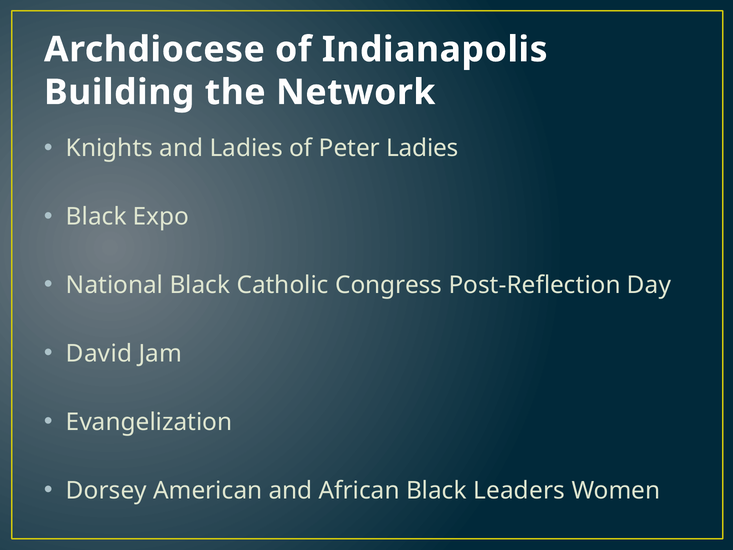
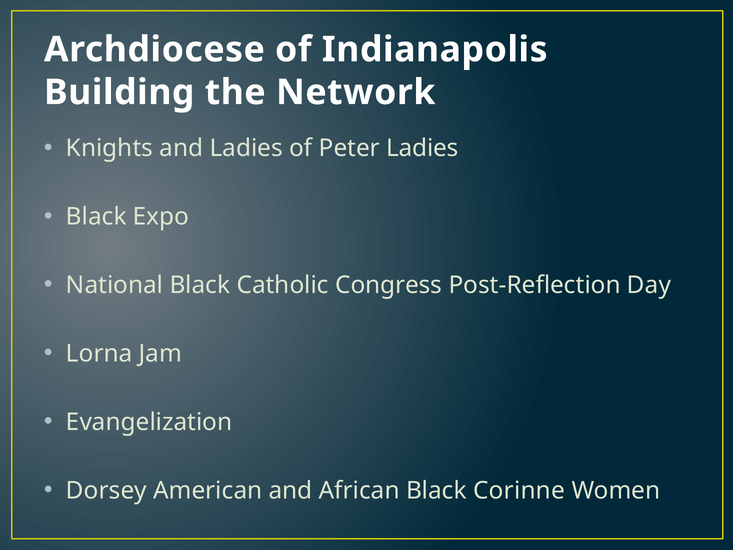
David: David -> Lorna (99, 353)
Leaders: Leaders -> Corinne (519, 490)
